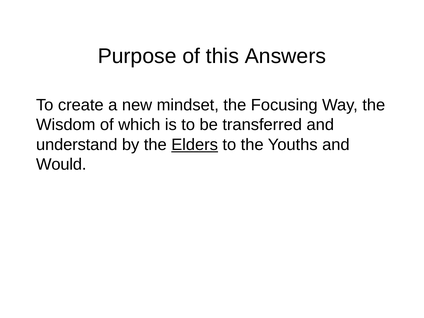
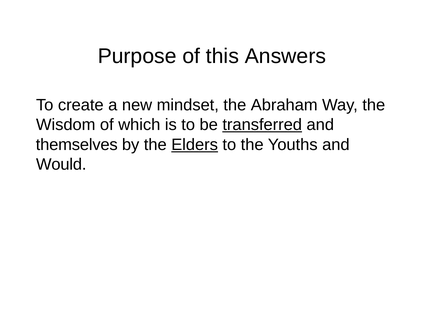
Focusing: Focusing -> Abraham (284, 105)
transferred underline: none -> present (262, 125)
understand: understand -> themselves (77, 145)
